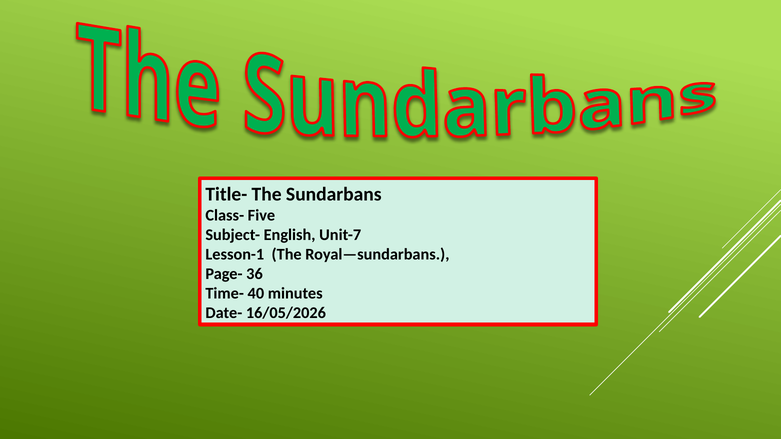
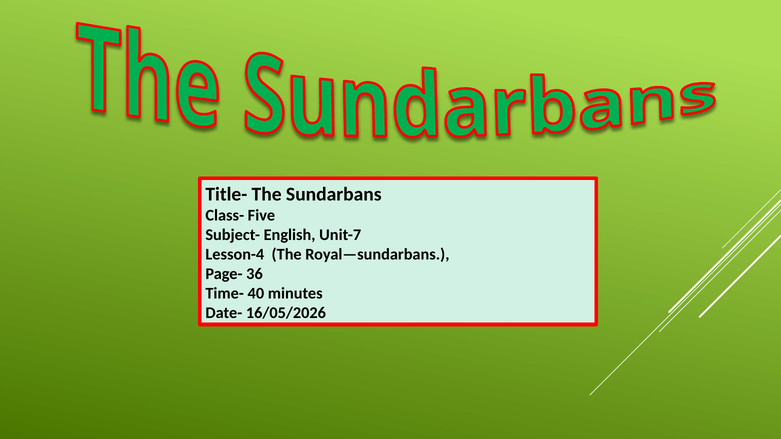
Lesson-1: Lesson-1 -> Lesson-4 (235, 255)
